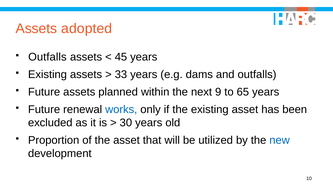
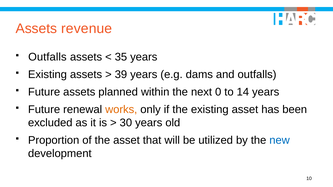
adopted: adopted -> revenue (87, 29)
45: 45 -> 35 (121, 57)
33: 33 -> 39 (121, 75)
9: 9 -> 0 (218, 92)
65: 65 -> 14 (243, 92)
works colour: blue -> orange (121, 110)
